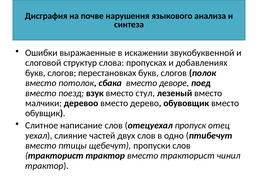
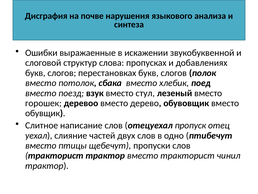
деворе: деворе -> хлебик (174, 83)
малчики: малчики -> горошек (43, 103)
